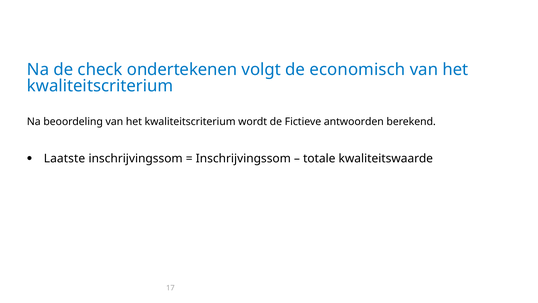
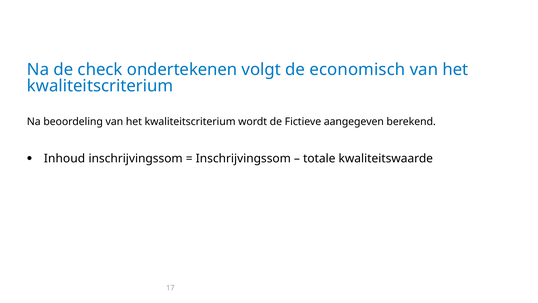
antwoorden: antwoorden -> aangegeven (354, 122)
Laatste: Laatste -> Inhoud (65, 158)
